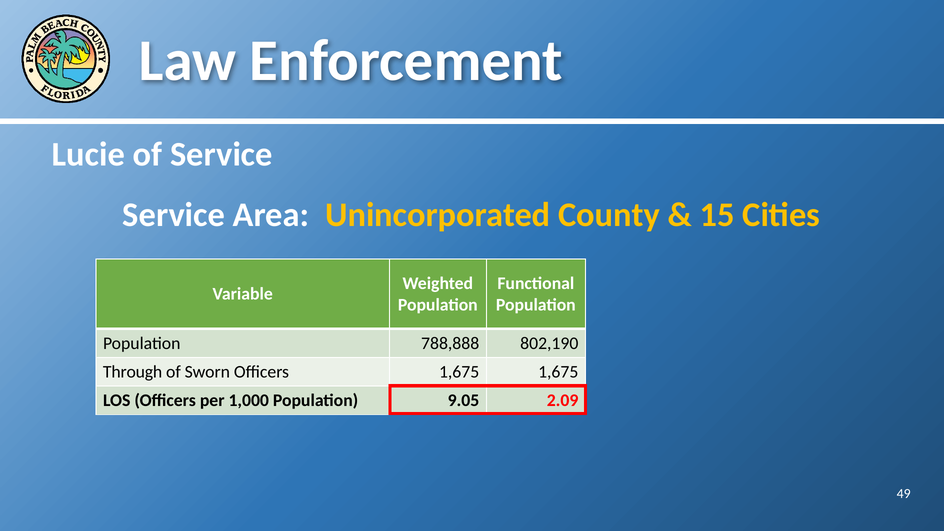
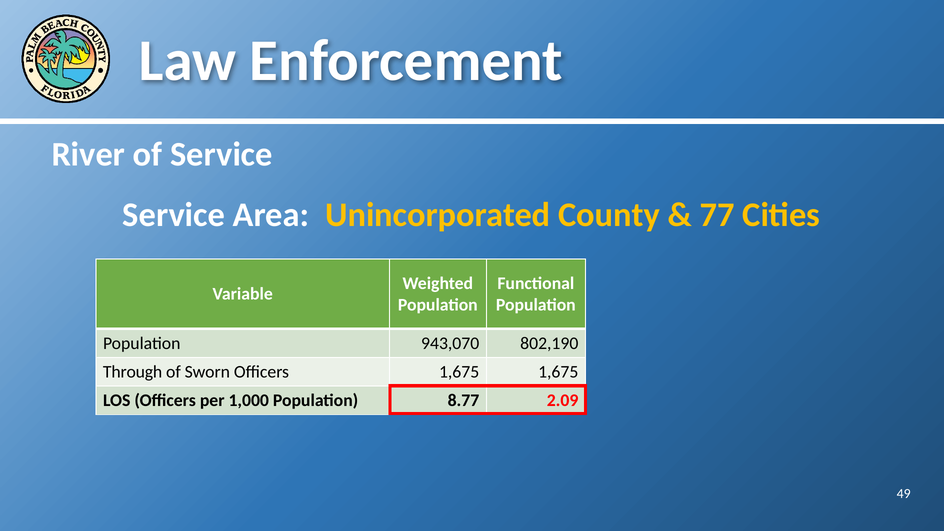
Lucie: Lucie -> River (88, 155)
15: 15 -> 77 (717, 215)
788,888: 788,888 -> 943,070 (450, 343)
9.05: 9.05 -> 8.77 (463, 401)
